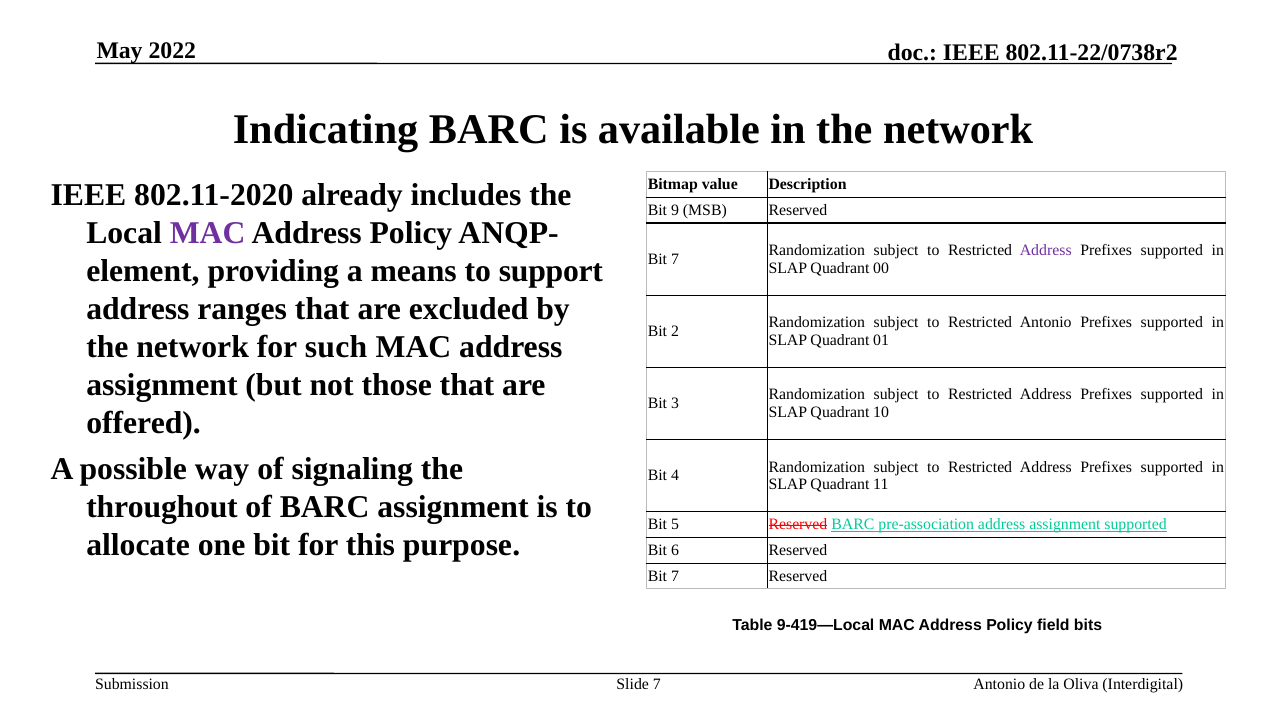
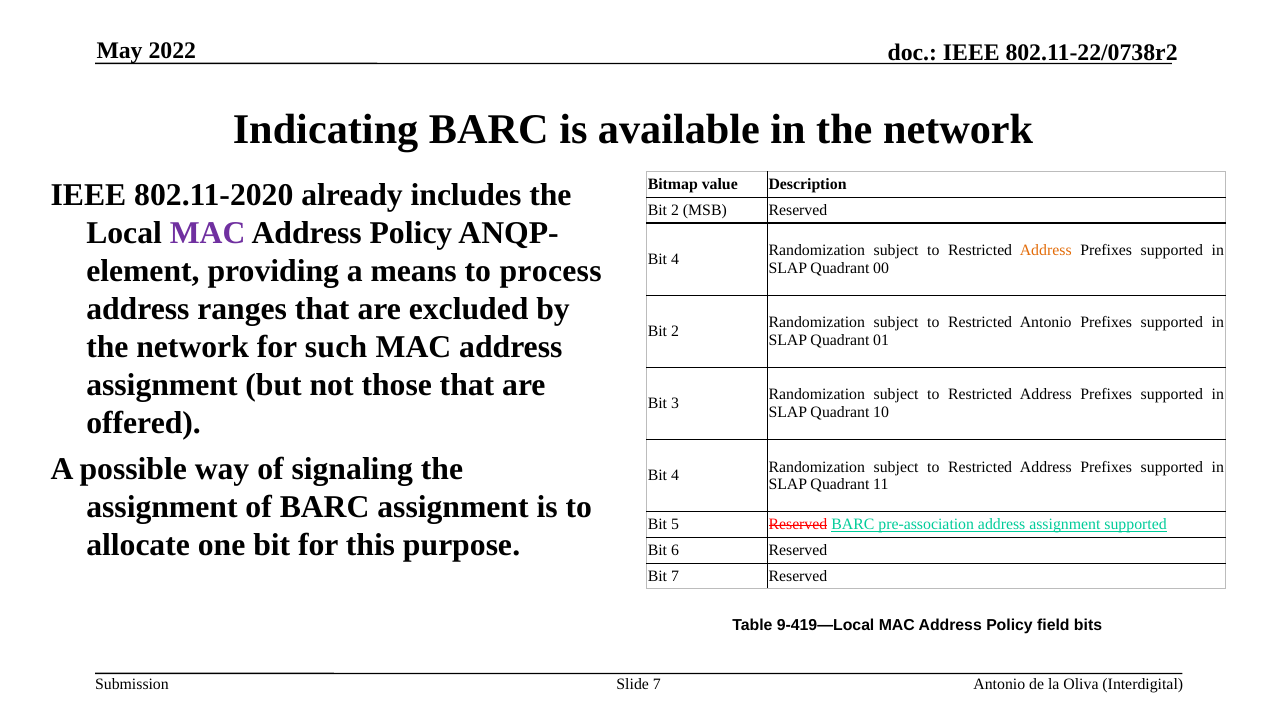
9: 9 -> 2 (675, 210)
Address colour: purple -> orange (1046, 250)
7: 7 -> 4 (675, 259)
support: support -> process (551, 271)
throughout: throughout -> assignment (162, 507)
